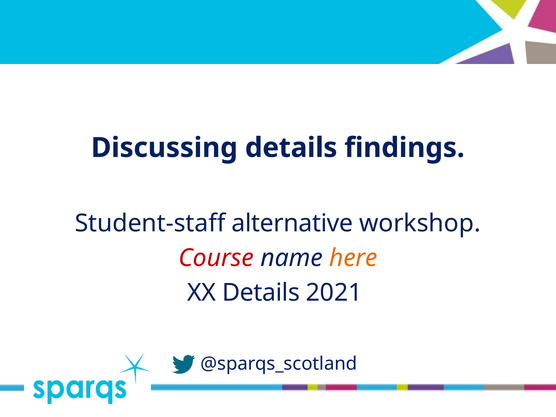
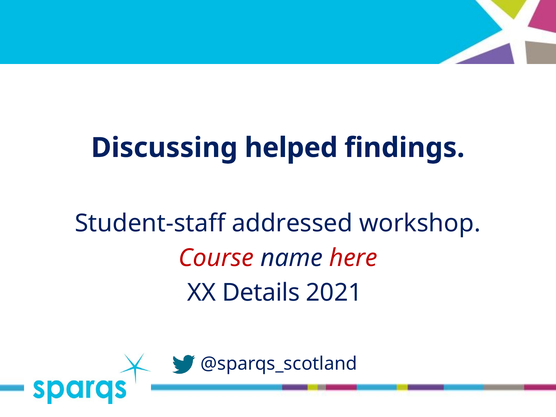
Discussing details: details -> helped (291, 148)
alternative: alternative -> addressed (292, 223)
here colour: orange -> red (353, 258)
